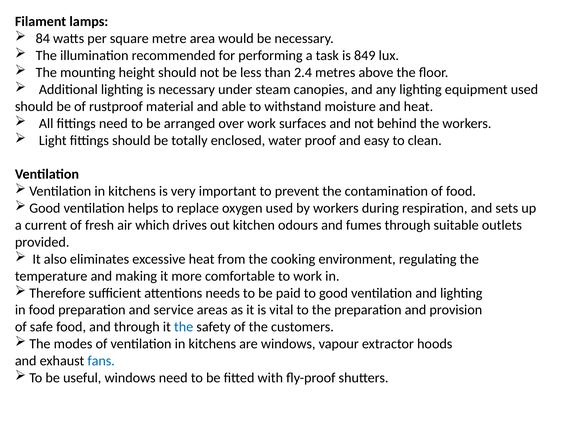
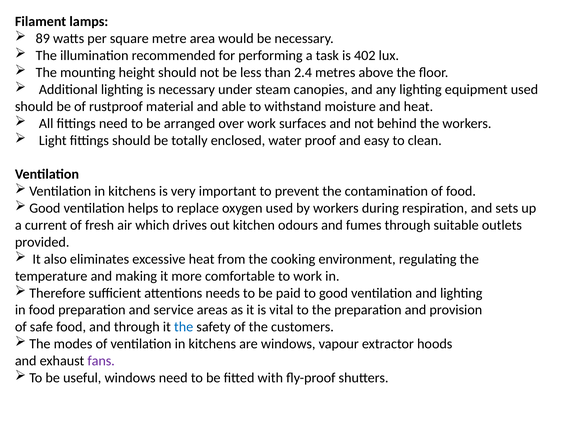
84: 84 -> 89 (43, 39)
849: 849 -> 402 (365, 56)
fans colour: blue -> purple (101, 361)
